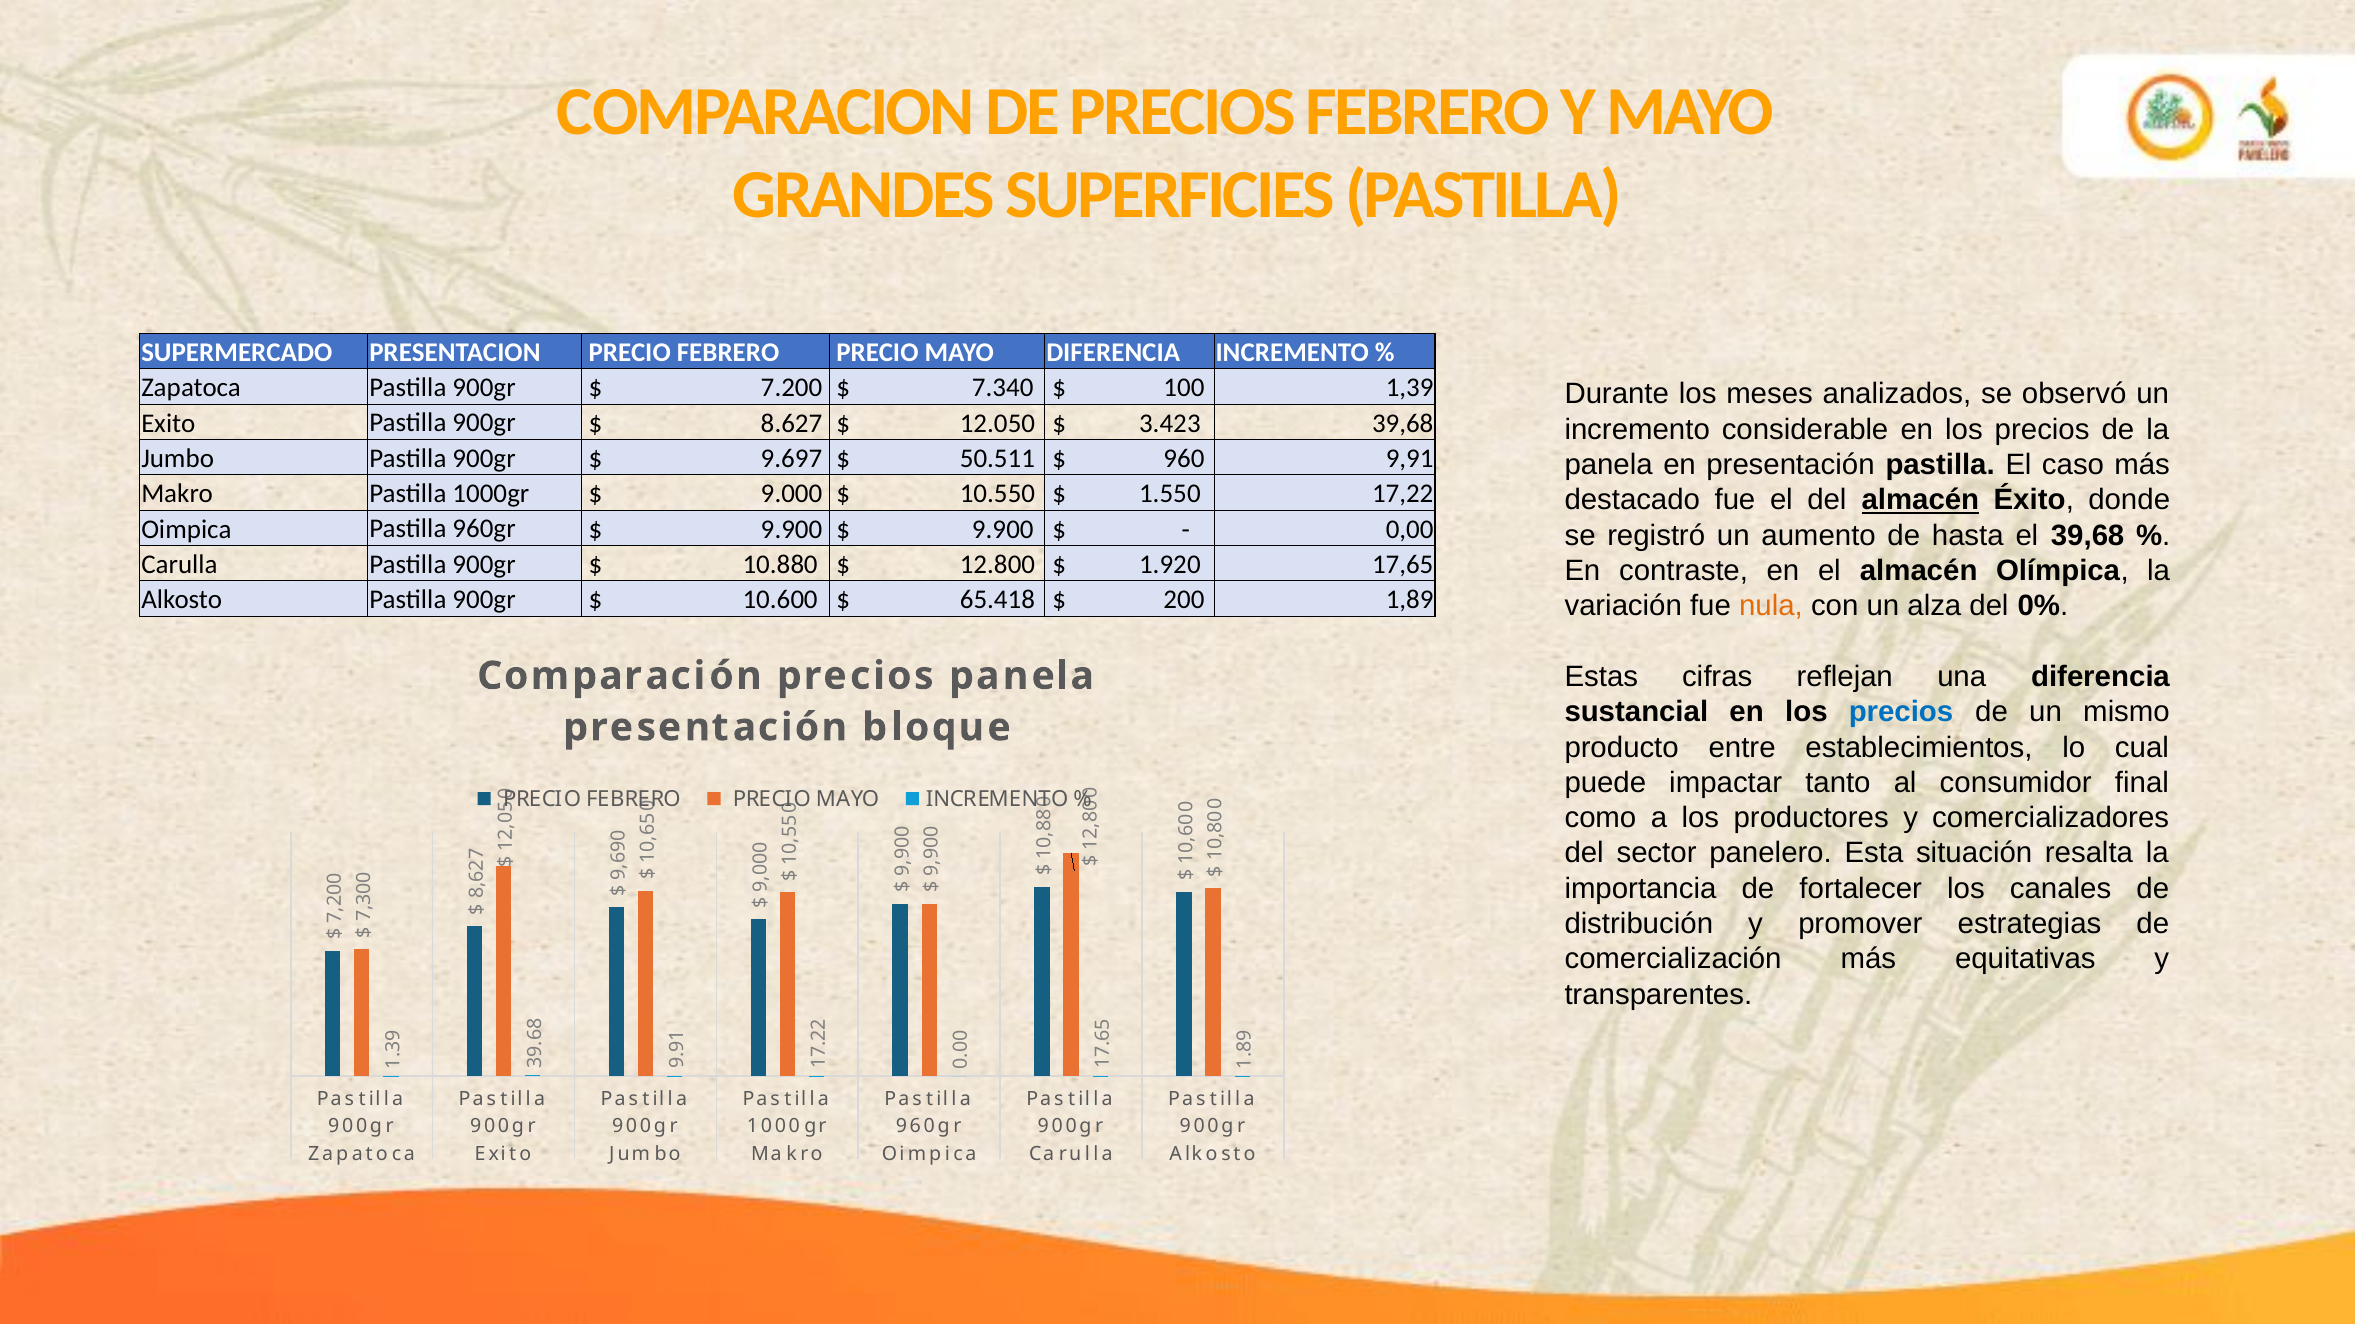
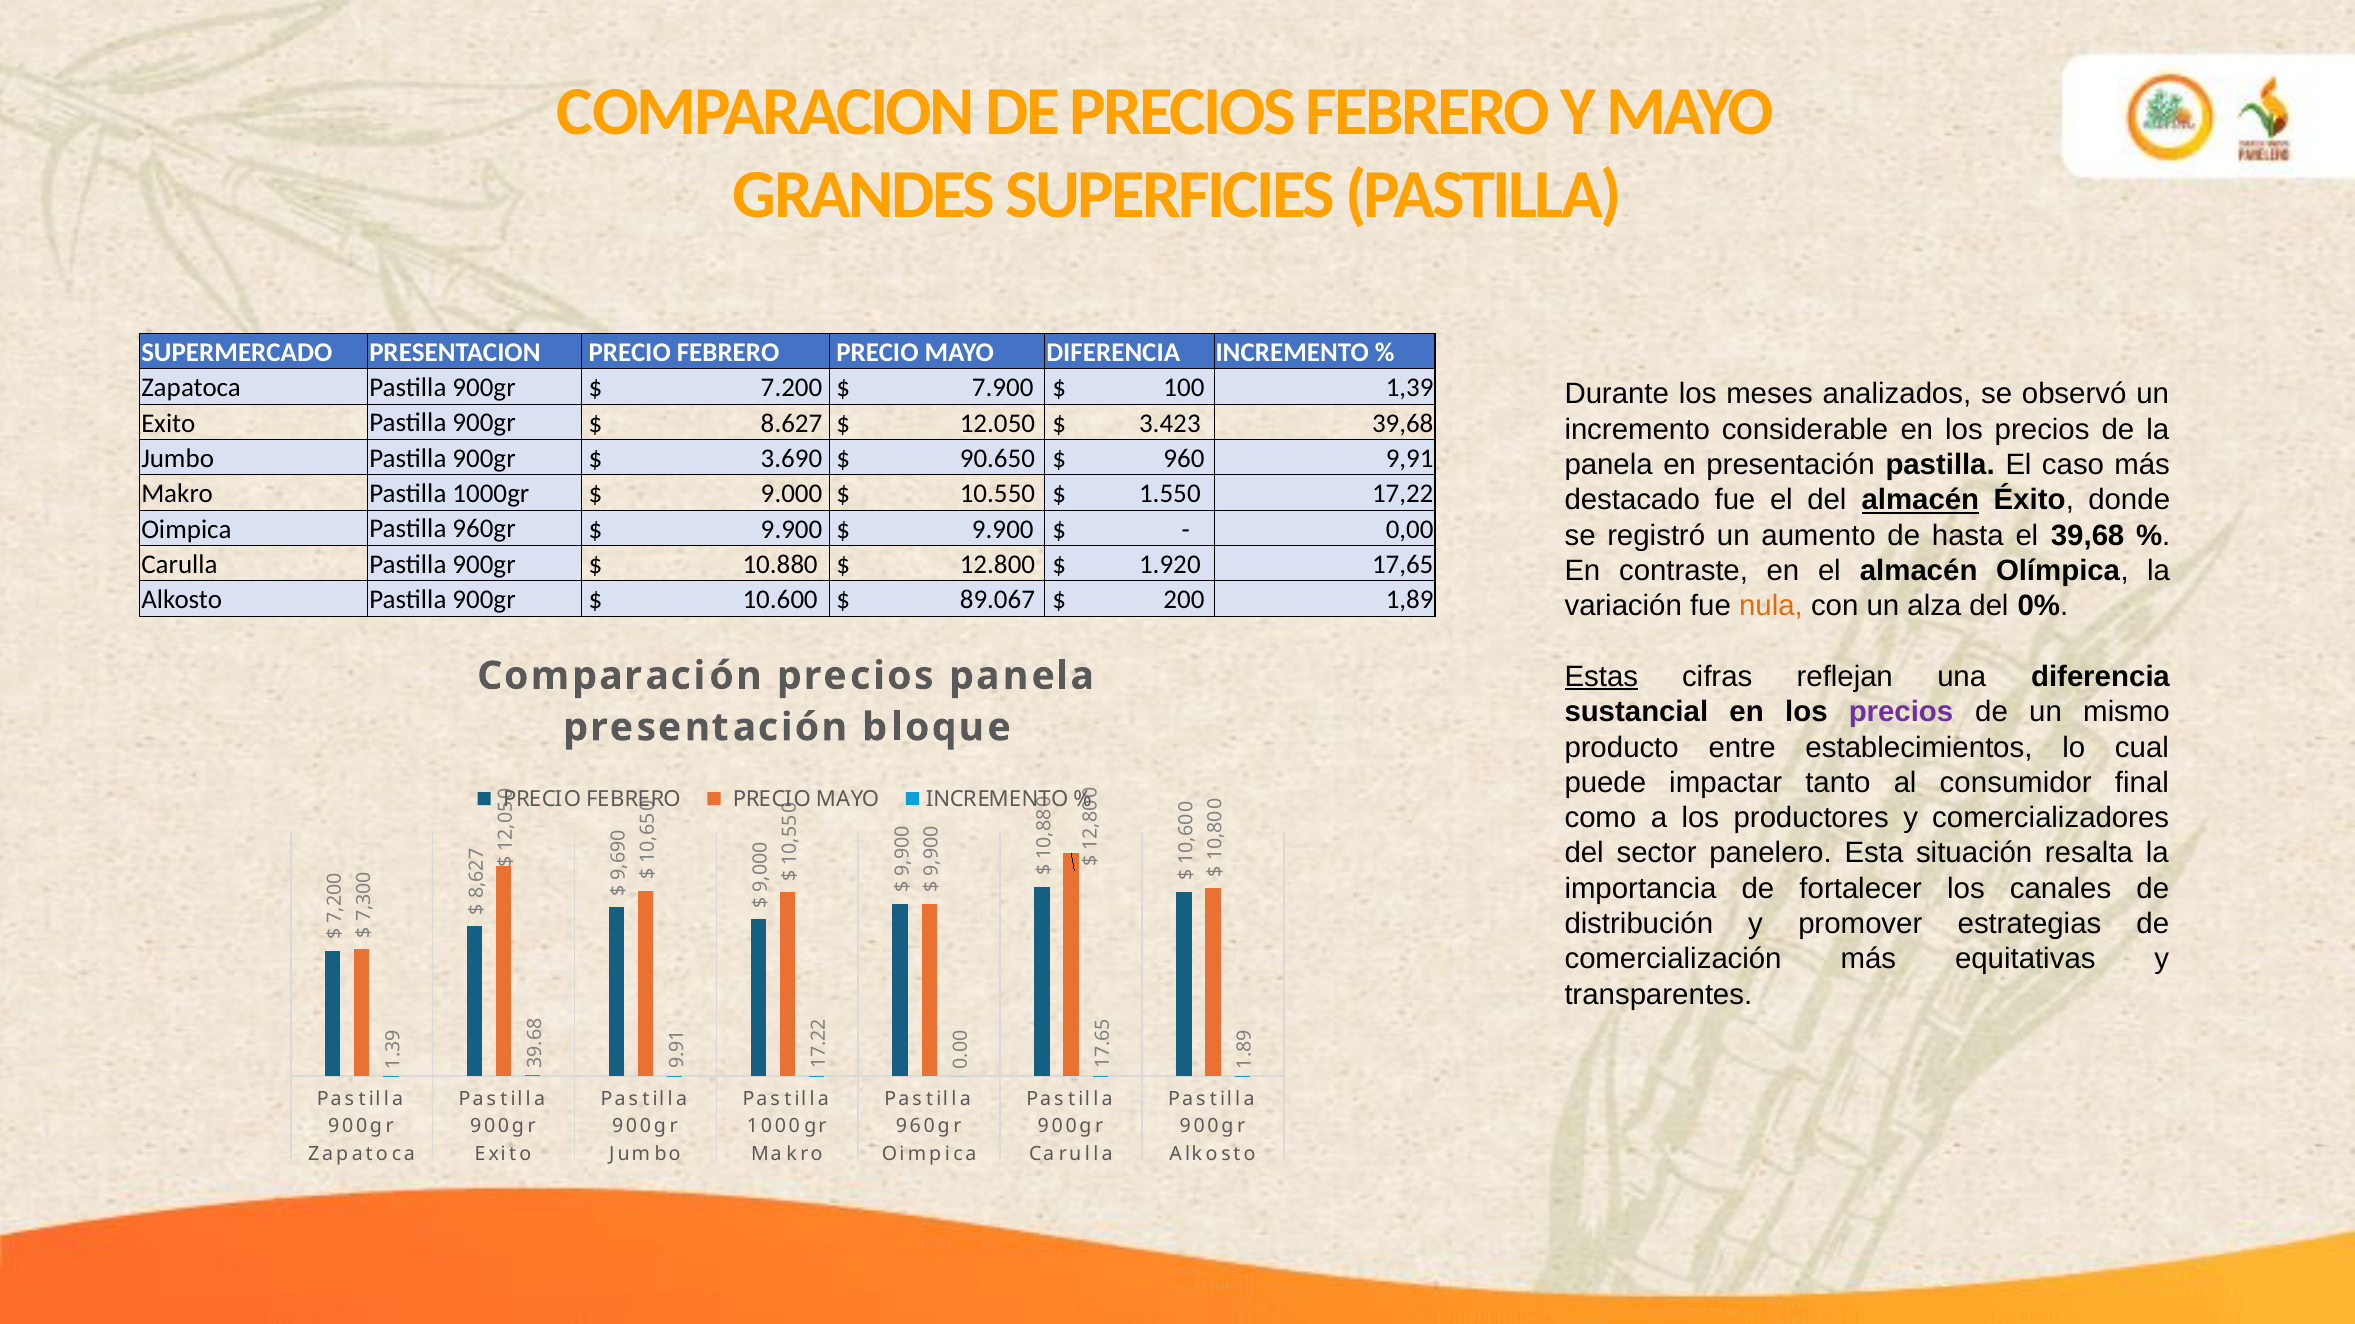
7.340: 7.340 -> 7.900 (1003, 388)
9.697: 9.697 -> 3.690 (791, 459)
50.511: 50.511 -> 90.650 (997, 459)
65.418: 65.418 -> 89.067 (997, 600)
Estas underline: none -> present (1601, 677)
precios colour: blue -> purple (1901, 712)
